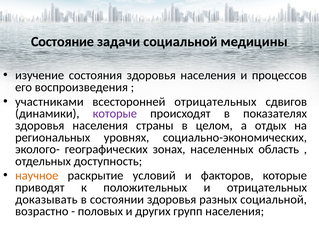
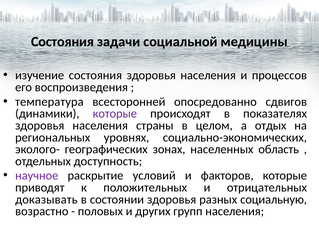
Состояние: Состояние -> Состояния (63, 42)
участниками: участниками -> температура (49, 102)
всесторонней отрицательных: отрицательных -> опосредованно (215, 102)
научное colour: orange -> purple (37, 176)
разных социальной: социальной -> социальную (274, 200)
